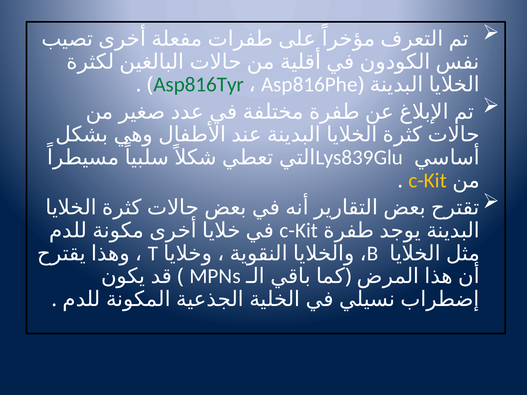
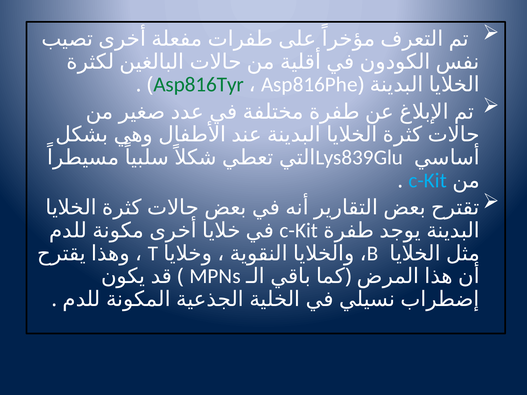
c-Kit colour: yellow -> light blue (428, 181)
